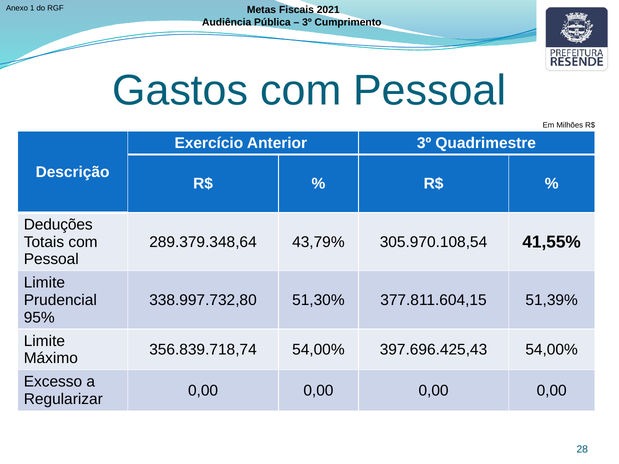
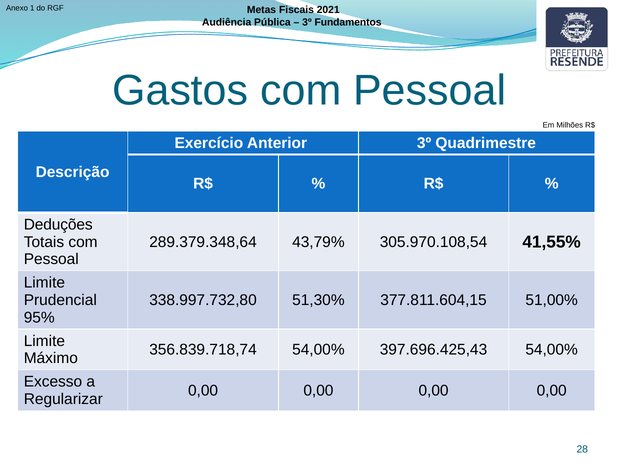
Cumprimento: Cumprimento -> Fundamentos (348, 22)
51,39%: 51,39% -> 51,00% (552, 300)
